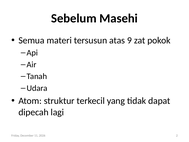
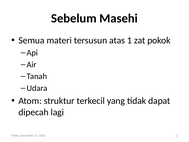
9: 9 -> 1 (129, 40)
